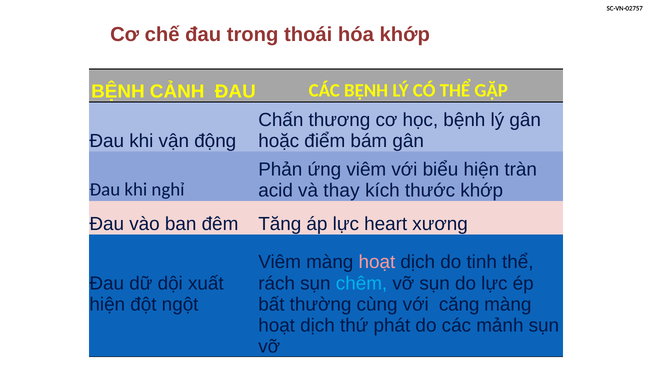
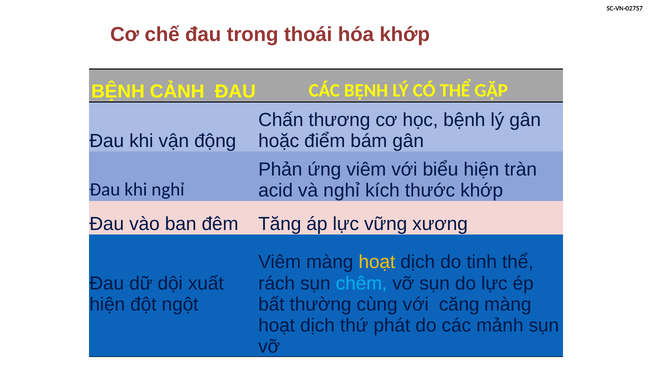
và thay: thay -> nghỉ (341, 190)
heart: heart -> vững (386, 224)
hoạt colour: pink -> yellow (377, 262)
